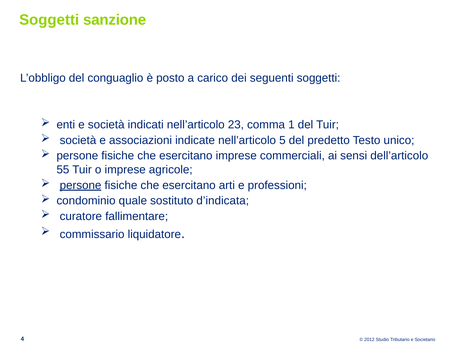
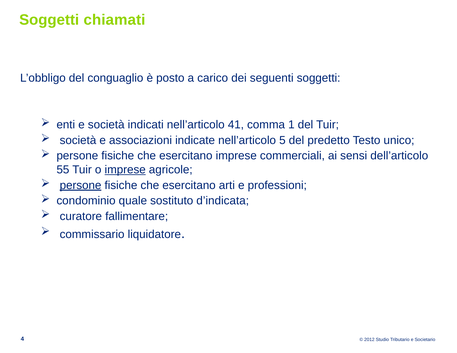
sanzione: sanzione -> chiamati (114, 20)
23: 23 -> 41 (236, 125)
imprese underline: none -> present (125, 170)
